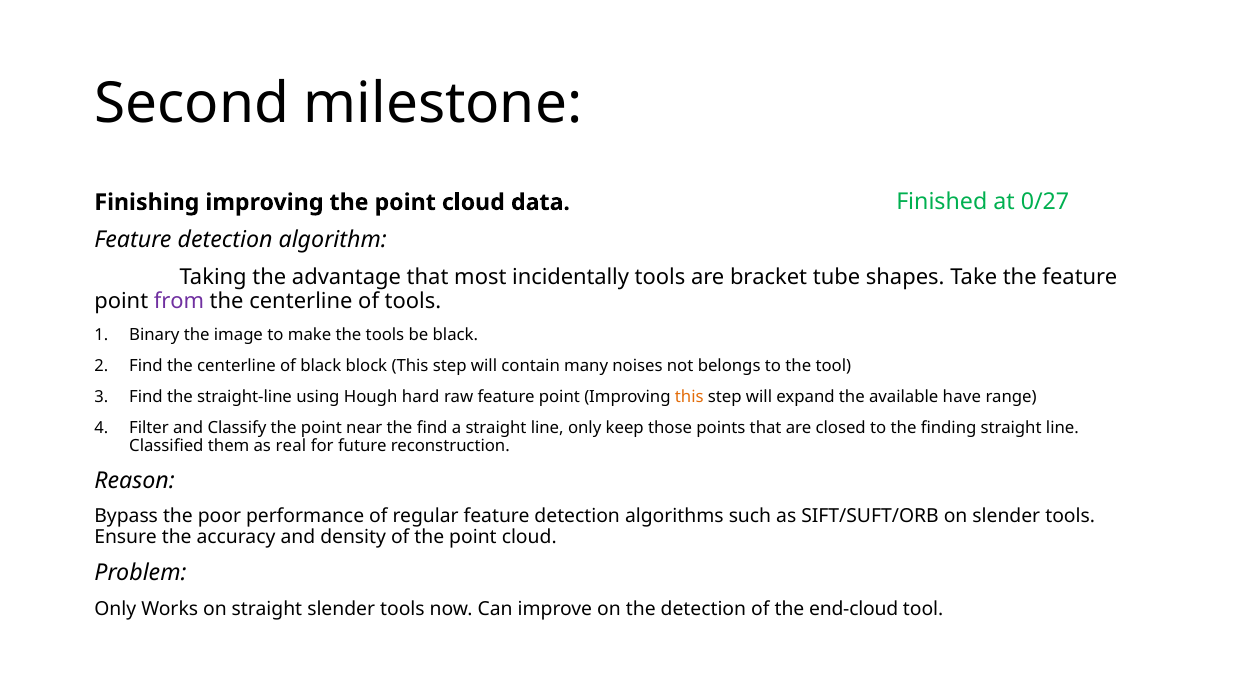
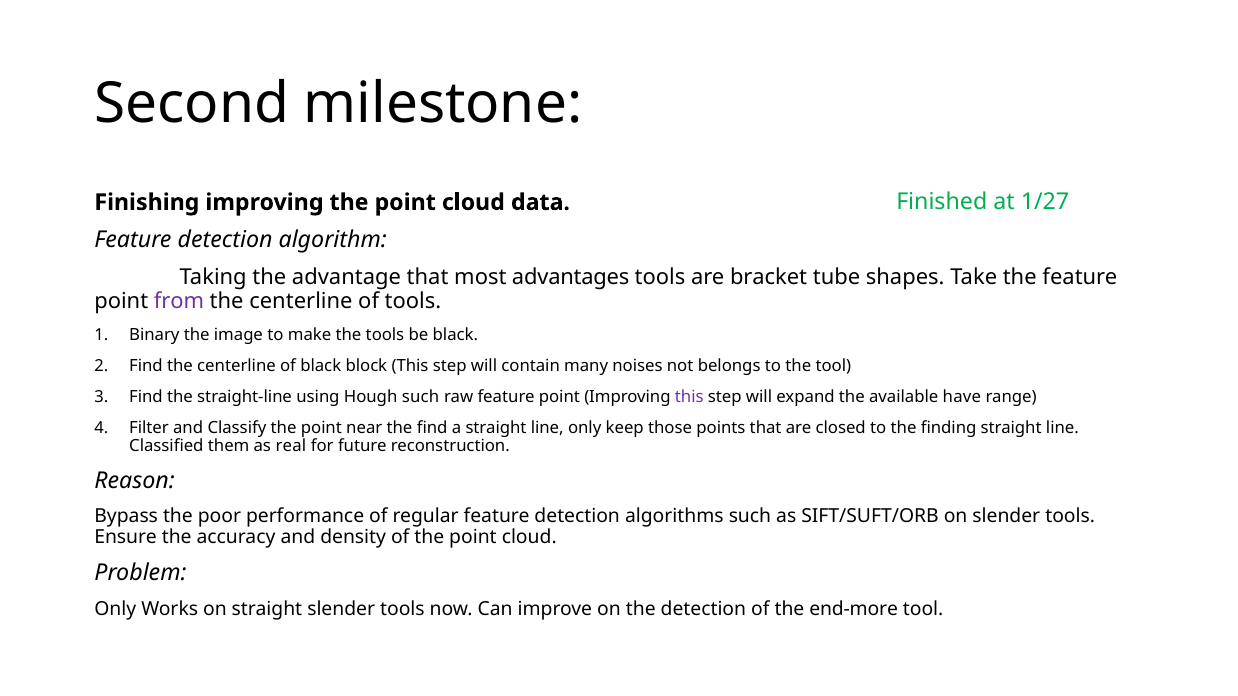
0/27: 0/27 -> 1/27 (1045, 202)
incidentally: incidentally -> advantages (571, 278)
Hough hard: hard -> such (421, 397)
this colour: orange -> purple (689, 397)
end-cloud: end-cloud -> end-more (854, 610)
